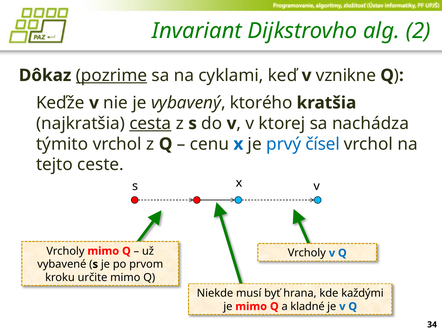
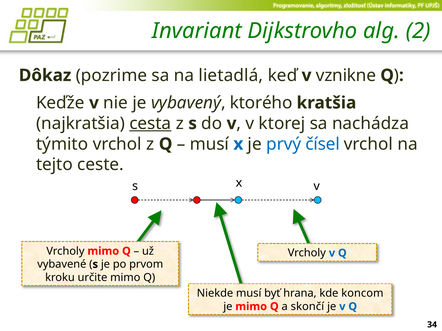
pozrime underline: present -> none (111, 75)
cyklami: cyklami -> lietadlá (231, 75)
cenu: cenu -> musí (209, 144)
každými: každými -> koncom (362, 294)
kladné: kladné -> skončí (307, 307)
